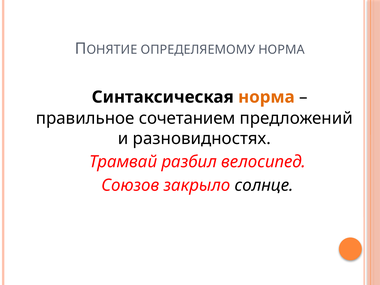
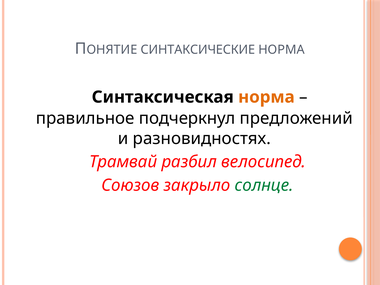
ОПРЕДЕЛЯЕМОМУ: ОПРЕДЕЛЯЕМОМУ -> СИНТАКСИЧЕСКИЕ (198, 50)
сочетанием: сочетанием -> подчеркнул (187, 118)
солнце colour: black -> green (264, 185)
